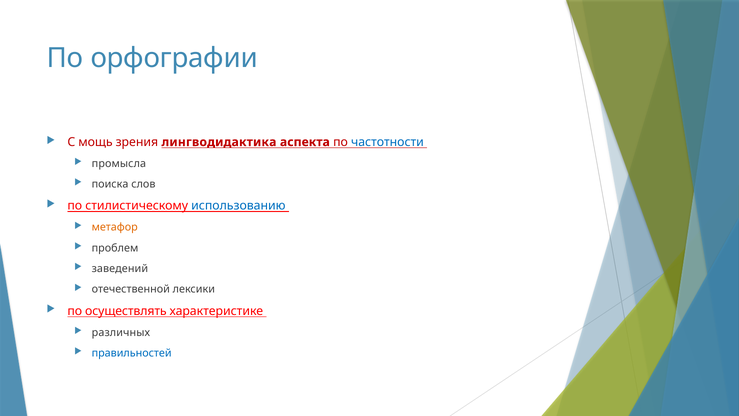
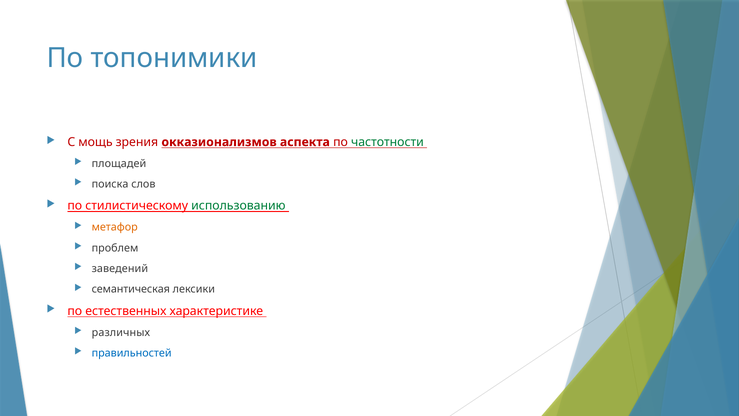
орфографии: орфографии -> топонимики (174, 58)
лингводидактика: лингводидактика -> окказионализмов (219, 142)
частотности colour: blue -> green (387, 142)
промысла: промысла -> площадей (119, 163)
использованию colour: blue -> green (238, 206)
отечественной: отечественной -> семантическая (131, 289)
осуществлять: осуществлять -> естественных (126, 311)
